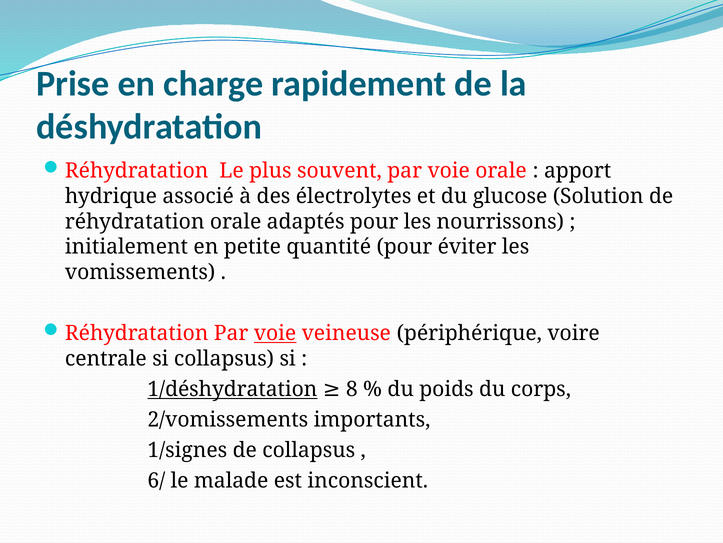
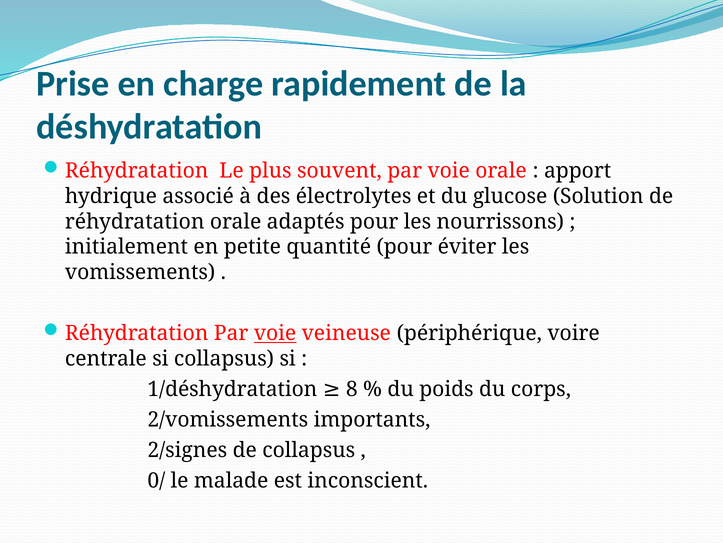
1/déshydratation underline: present -> none (232, 389)
1/signes: 1/signes -> 2/signes (187, 450)
6/: 6/ -> 0/ (156, 480)
